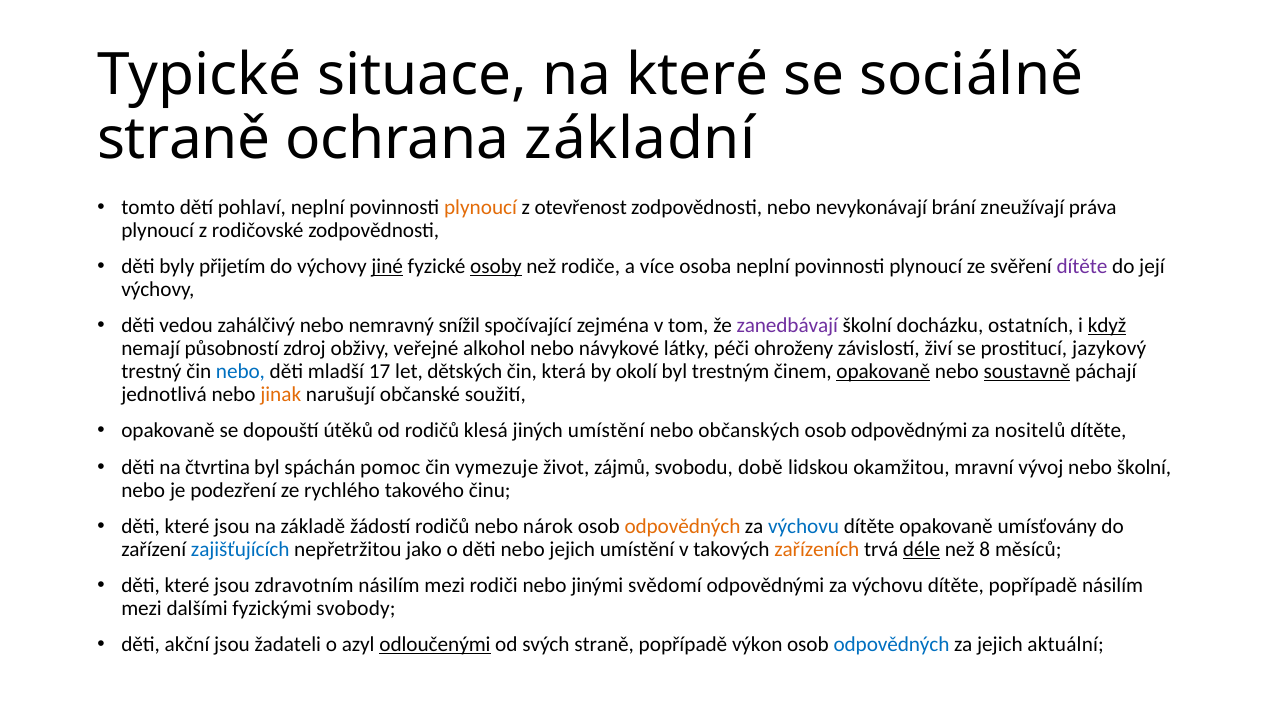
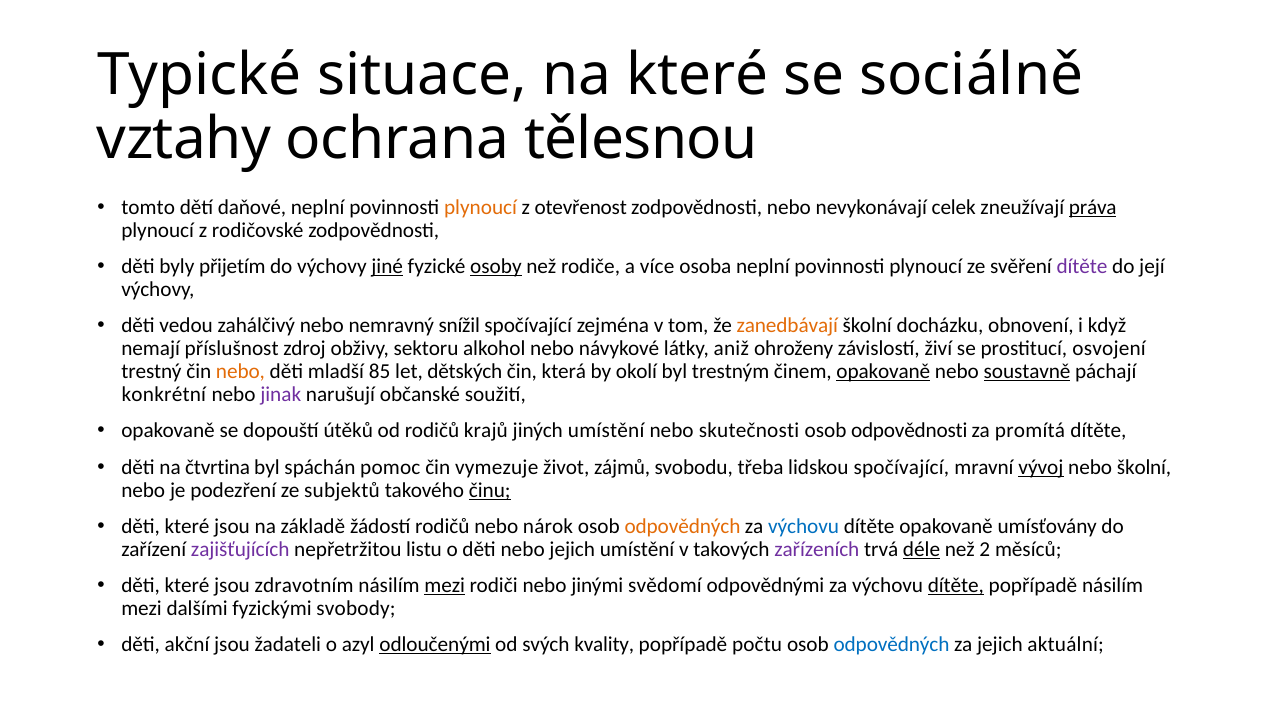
straně: straně -> vztahy (184, 139)
základní: základní -> tělesnou (641, 139)
pohlaví: pohlaví -> daňové (252, 207)
brání: brání -> celek (954, 207)
práva underline: none -> present (1093, 207)
zanedbávají colour: purple -> orange (787, 326)
ostatních: ostatních -> obnovení (1031, 326)
když underline: present -> none (1107, 326)
působností: působností -> příslušnost (232, 349)
veřejné: veřejné -> sektoru (426, 349)
péči: péči -> aniž (731, 349)
jazykový: jazykový -> osvojení (1109, 349)
nebo colour: blue -> orange (241, 372)
17: 17 -> 85 (380, 372)
jednotlivá: jednotlivá -> konkrétní (164, 395)
jinak colour: orange -> purple (281, 395)
klesá: klesá -> krajů (486, 431)
občanských: občanských -> skutečnosti (749, 431)
osob odpovědnými: odpovědnými -> odpovědnosti (909, 431)
nositelů: nositelů -> promítá (1030, 431)
době: době -> třeba (761, 467)
lidskou okamžitou: okamžitou -> spočívající (901, 467)
vývoj underline: none -> present (1041, 467)
rychlého: rychlého -> subjektů (342, 490)
činu underline: none -> present (490, 490)
zajišťujících colour: blue -> purple (240, 549)
jako: jako -> listu (424, 549)
zařízeních colour: orange -> purple (817, 549)
8: 8 -> 2 (985, 549)
mezi underline: none -> present (445, 586)
dítěte underline: none -> present (956, 586)
svých straně: straně -> kvality (604, 645)
výkon: výkon -> počtu (757, 645)
